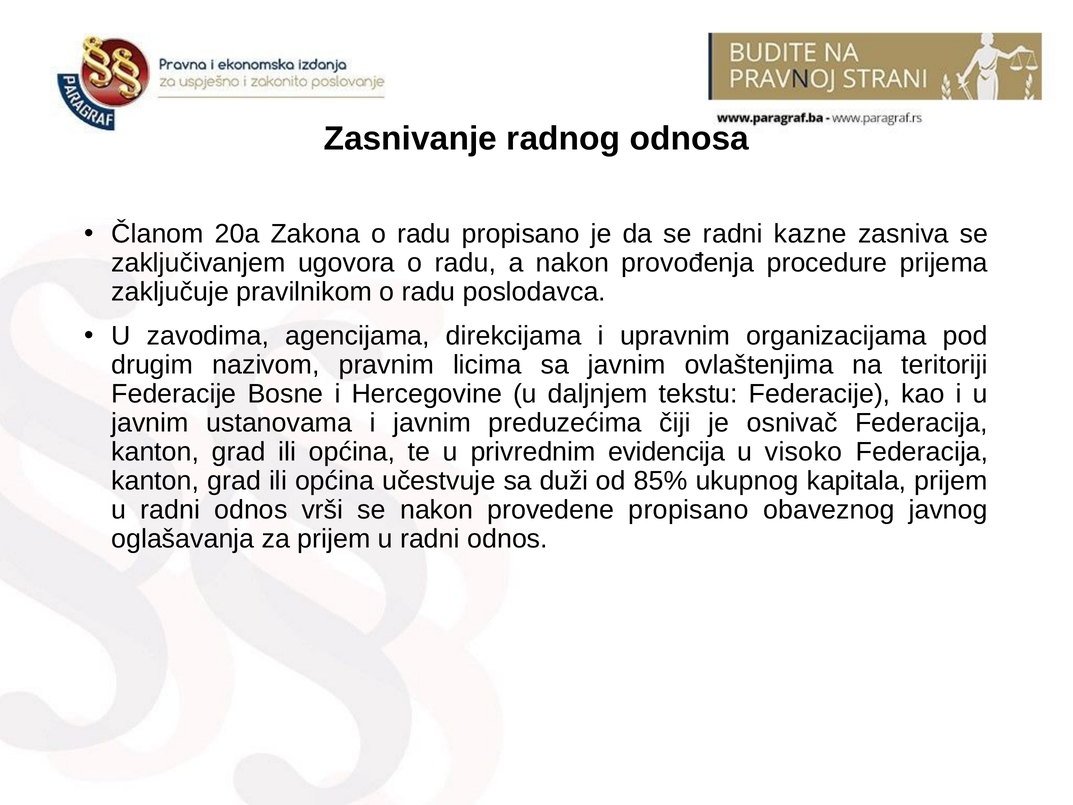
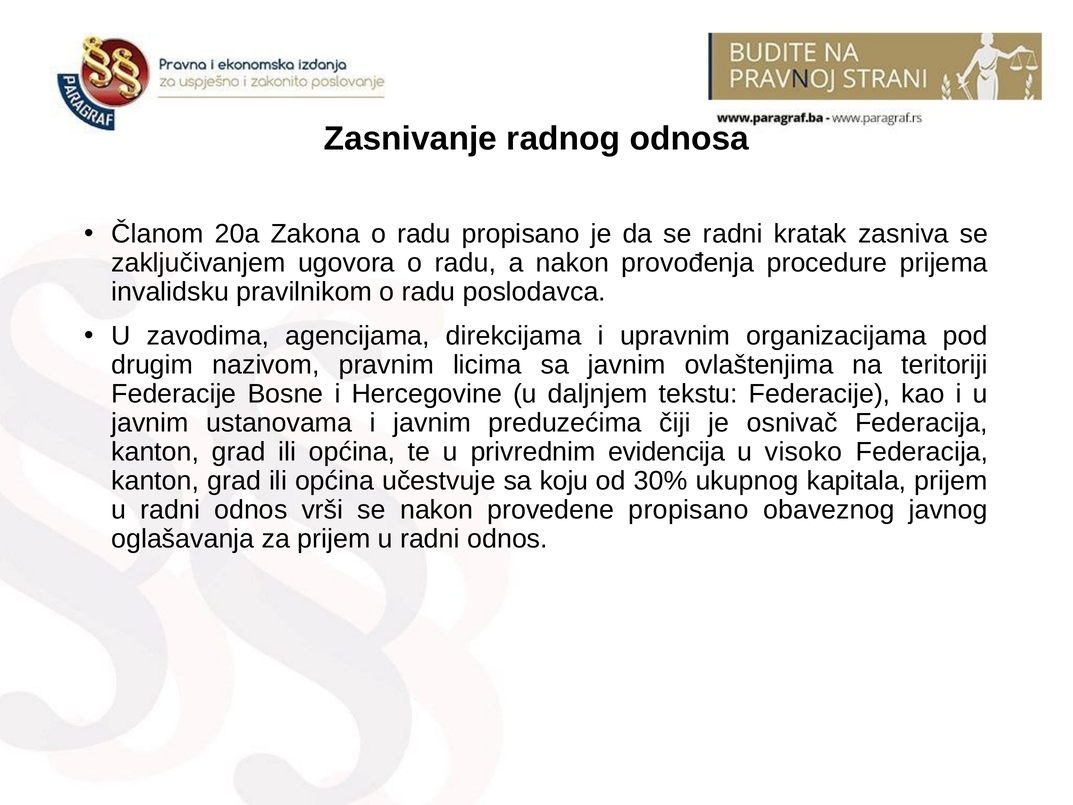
kazne: kazne -> kratak (810, 234)
zaključuje: zaključuje -> invalidsku (170, 292)
duži: duži -> koju (564, 481)
85%: 85% -> 30% (661, 481)
